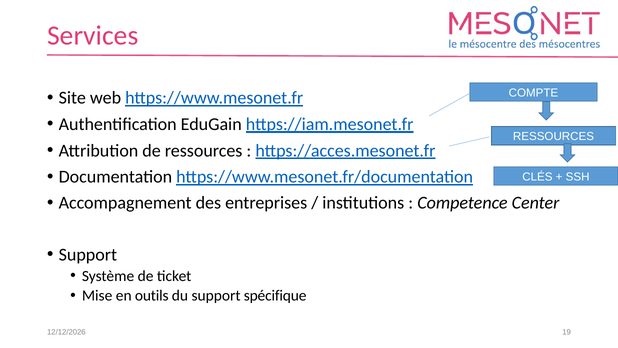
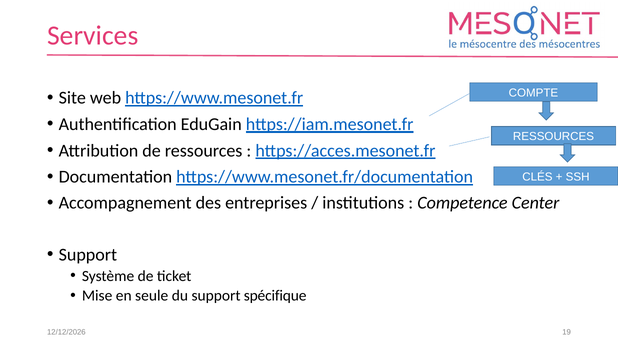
outils: outils -> seule (152, 296)
